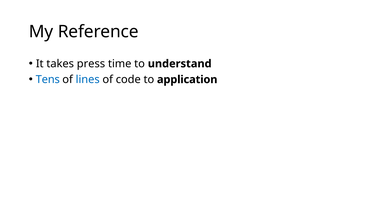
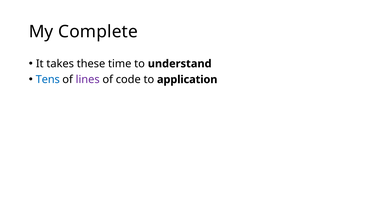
Reference: Reference -> Complete (98, 32)
press: press -> these (91, 64)
lines colour: blue -> purple (88, 80)
